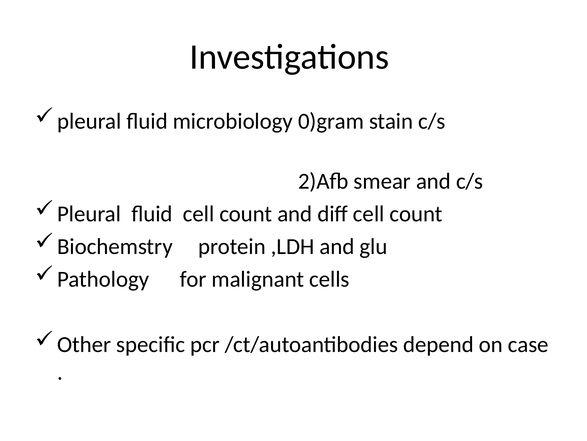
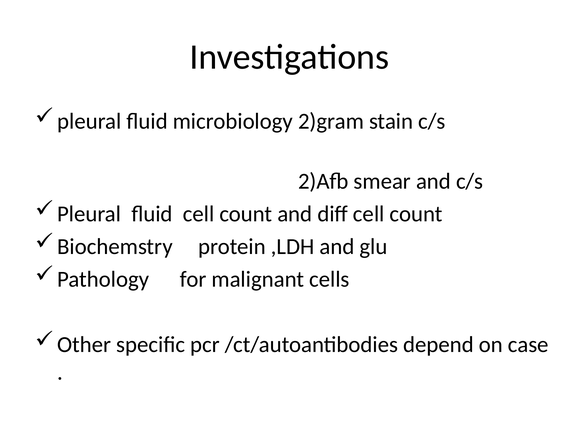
0)gram: 0)gram -> 2)gram (331, 121)
